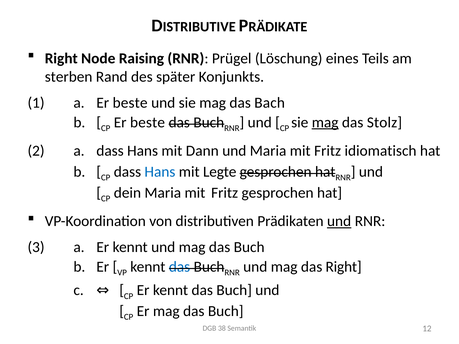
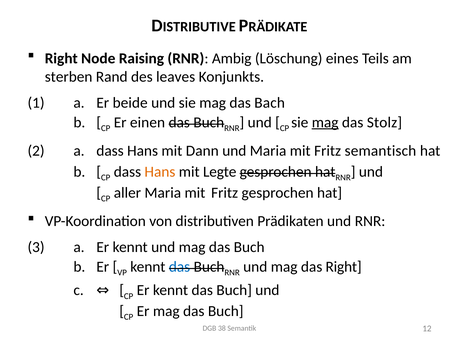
Prügel: Prügel -> Ambig (232, 58)
später: später -> leaves (176, 77)
a Er beste: beste -> beide (130, 103)
CP Er beste: beste -> einen (148, 122)
idiomatisch: idiomatisch -> semantisch (380, 151)
Hans colour: blue -> orange (160, 172)
dein: dein -> aller (127, 193)
und underline: present -> none (339, 221)
